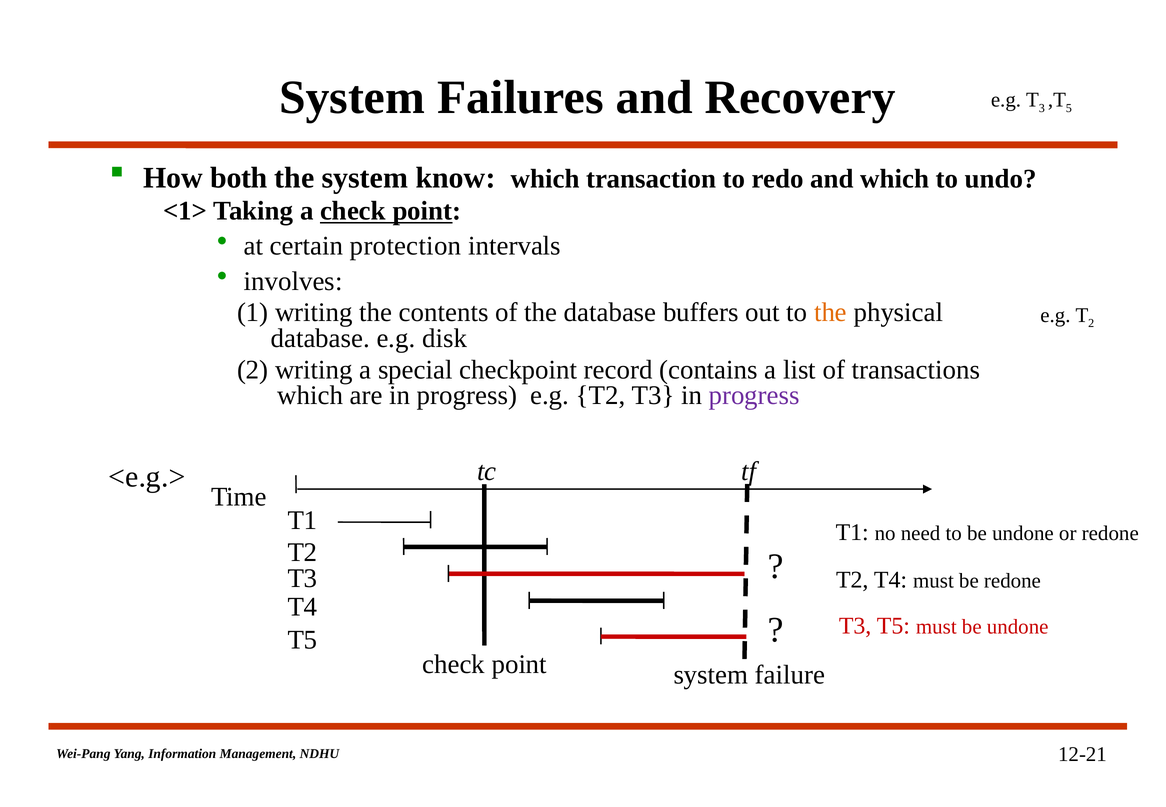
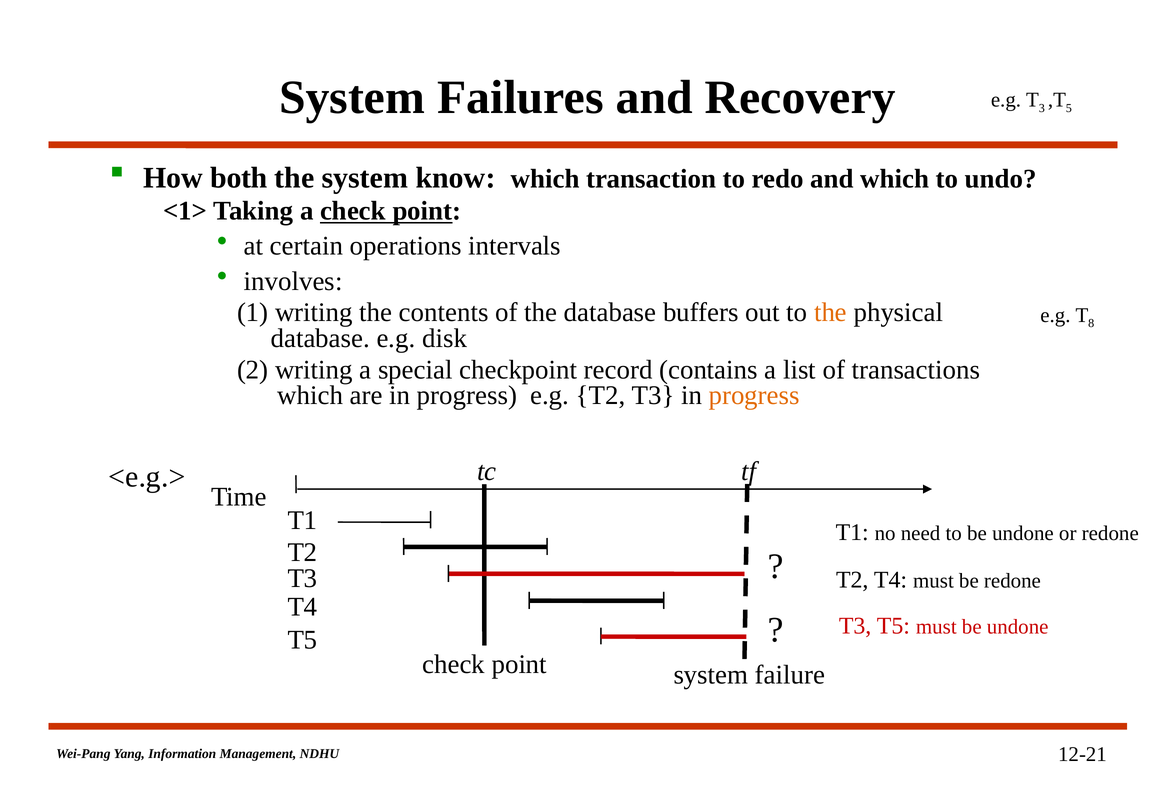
protection: protection -> operations (406, 246)
2: 2 -> 8 (1091, 323)
progress colour: purple -> orange (754, 396)
